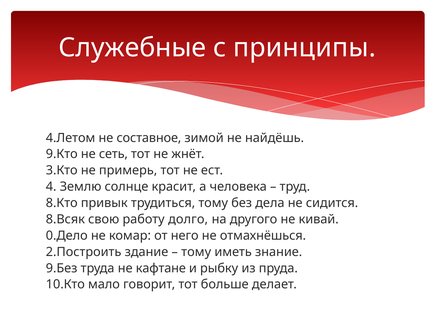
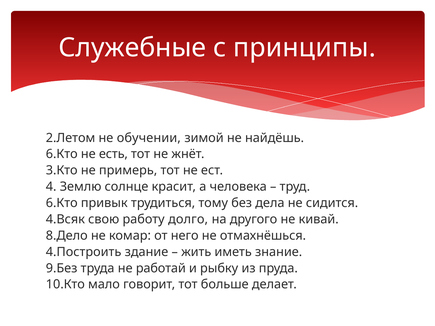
4.Летом: 4.Летом -> 2.Летом (71, 138)
составное: составное -> обучении (149, 138)
9.Кто: 9.Кто -> 6.Кто (62, 154)
сеть: сеть -> есть (113, 154)
8.Кто: 8.Кто -> 6.Кто (62, 203)
8.Всяк: 8.Всяк -> 4.Всяк (65, 219)
0.Дело: 0.Дело -> 8.Дело (67, 236)
2.Построить: 2.Построить -> 4.Построить (84, 252)
тому: тому -> жить (196, 252)
кафтане: кафтане -> работай (161, 268)
